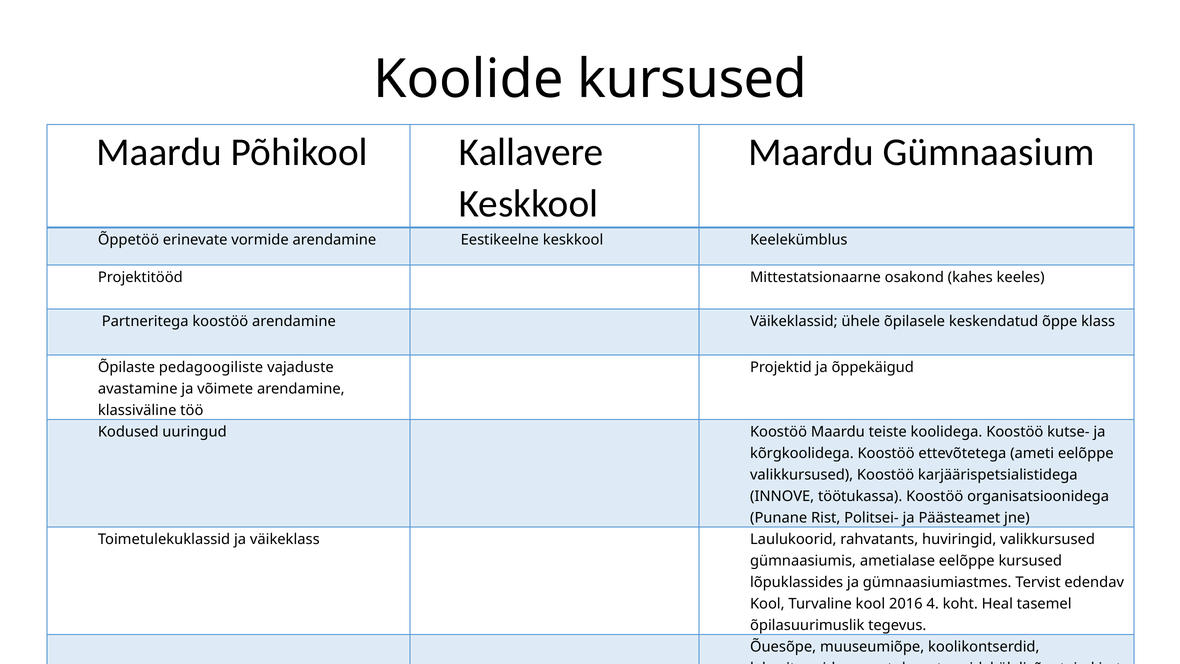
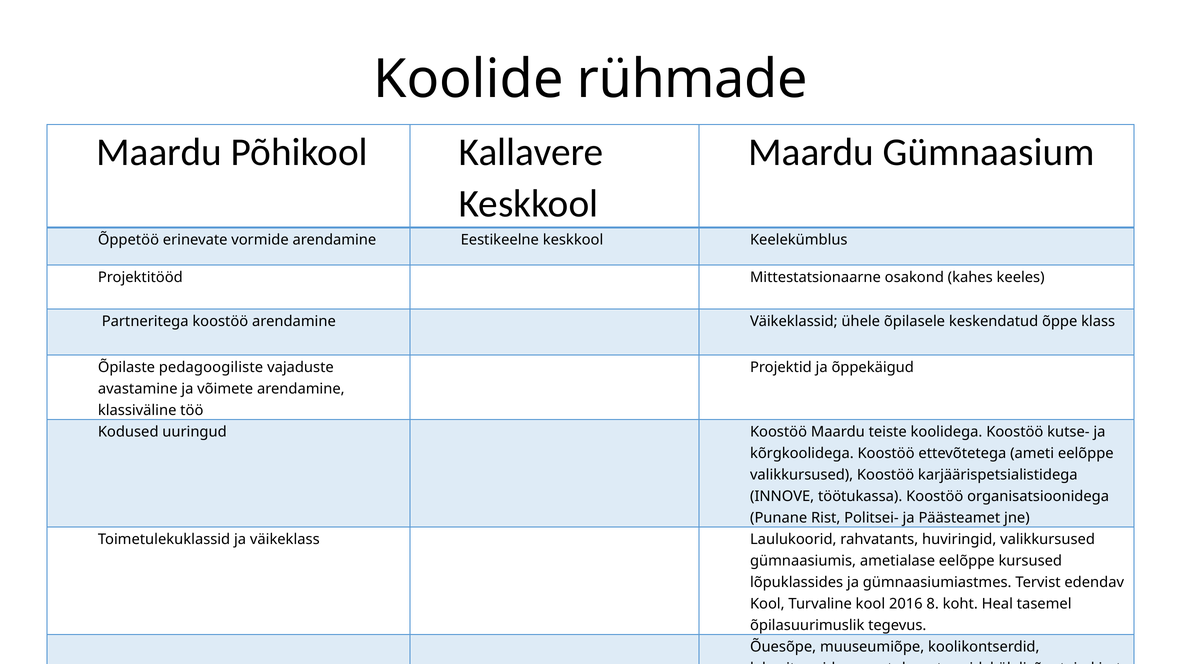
Koolide kursused: kursused -> rühmade (692, 80)
4: 4 -> 8 (933, 603)
